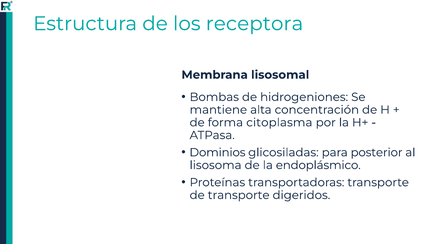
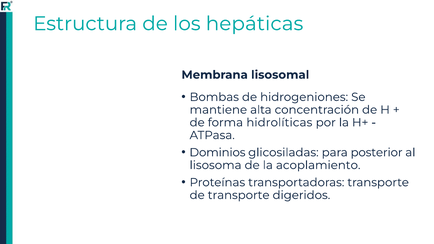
receptora: receptora -> hepáticas (255, 24)
citoplasma: citoplasma -> hidrolíticas (279, 123)
endoplásmico: endoplásmico -> acoplamiento (318, 165)
